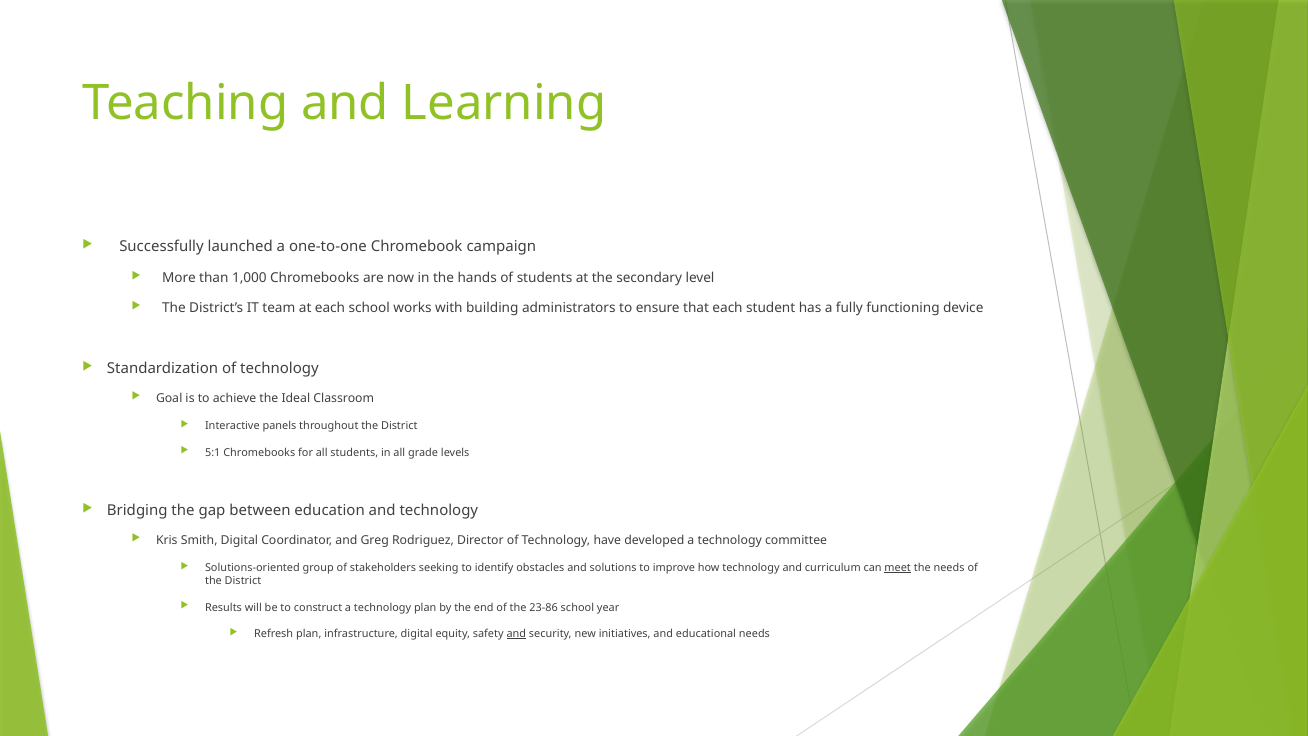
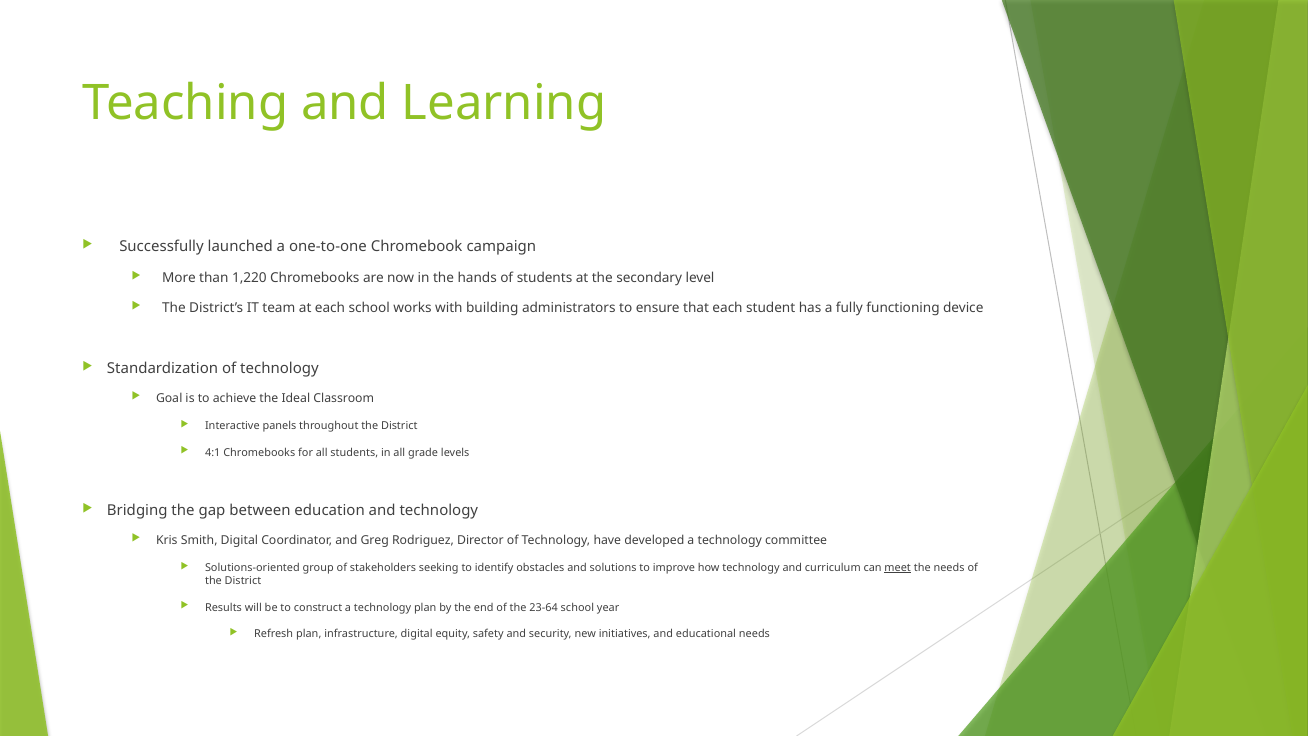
1,000: 1,000 -> 1,220 (249, 277)
5:1: 5:1 -> 4:1 (213, 452)
23-86: 23-86 -> 23-64 (544, 607)
and underline: present -> none (516, 634)
